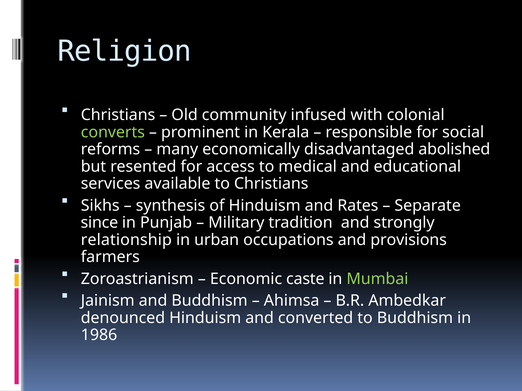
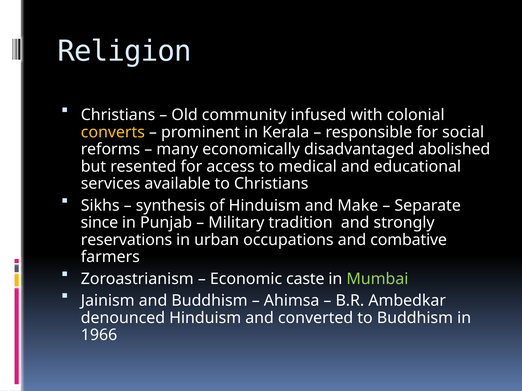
converts colour: light green -> yellow (113, 132)
Rates: Rates -> Make (358, 206)
relationship: relationship -> reservations (126, 240)
provisions: provisions -> combative (409, 240)
1986: 1986 -> 1966 (99, 335)
